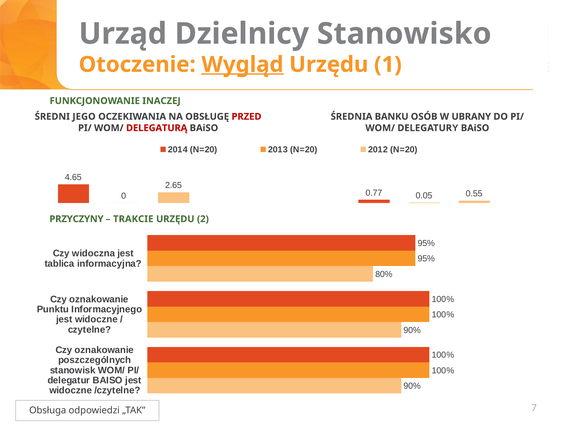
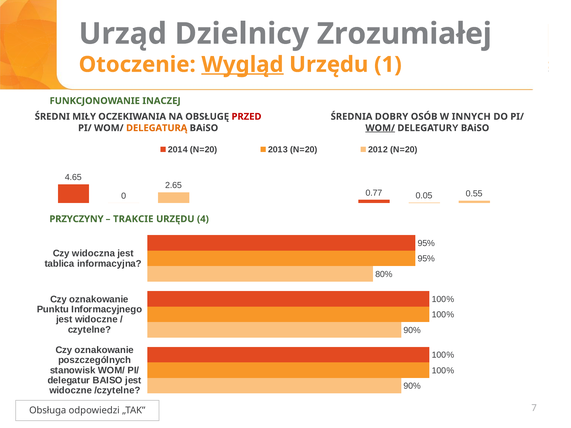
Stanowisko: Stanowisko -> Zrozumiałej (404, 34)
JEGO: JEGO -> MIŁY (84, 117)
BANKU: BANKU -> DOBRY (392, 117)
UBRANY: UBRANY -> INNYCH (471, 117)
DELEGATURĄ colour: red -> orange (157, 128)
WOM/ underline: none -> present (380, 128)
2: 2 -> 4 (203, 219)
